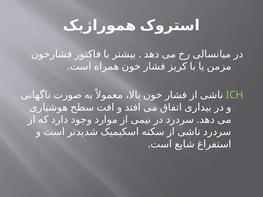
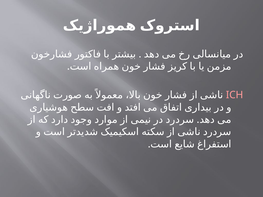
ICH colour: light green -> pink (235, 95)
